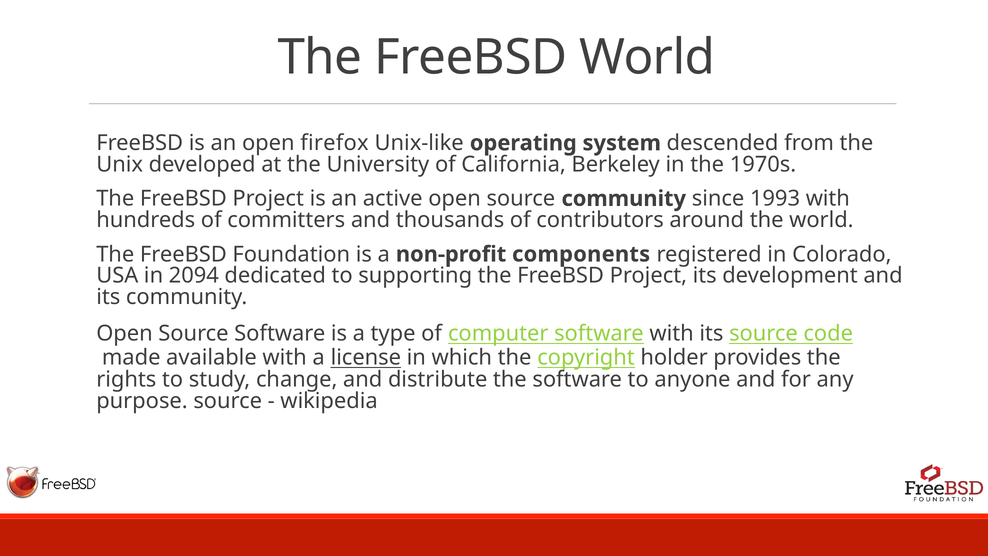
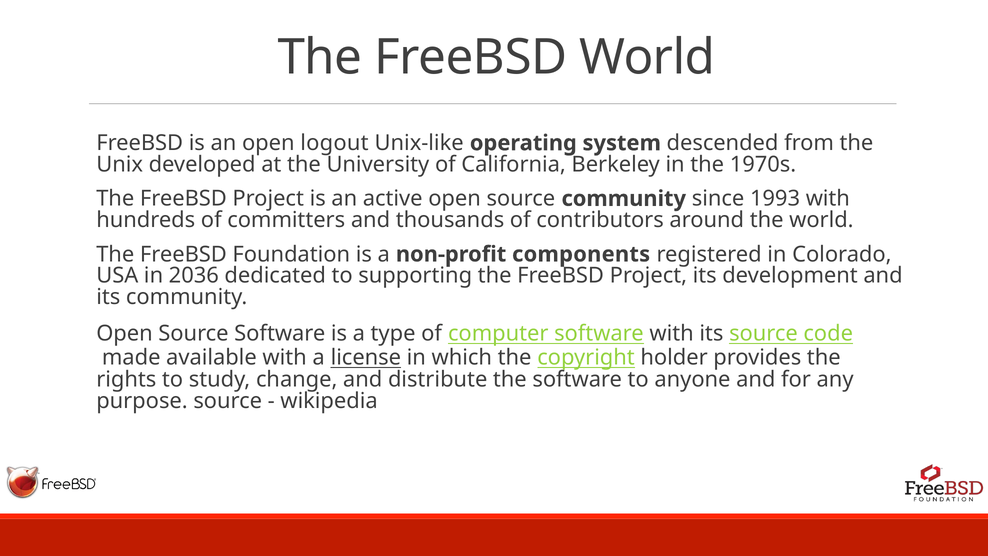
firefox: firefox -> logout (334, 143)
2094: 2094 -> 2036 (194, 275)
